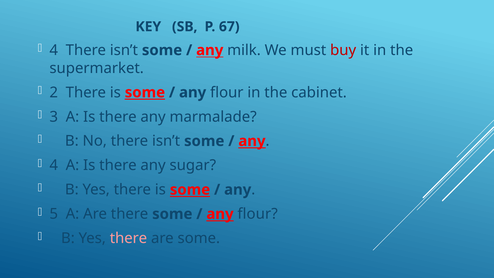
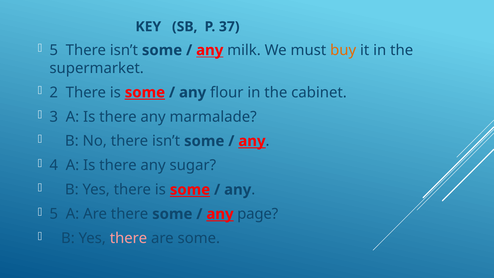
67: 67 -> 37 (229, 27)
4: 4 -> 5 (54, 50)
buy colour: red -> orange (343, 50)
flour: flour -> page (258, 214)
